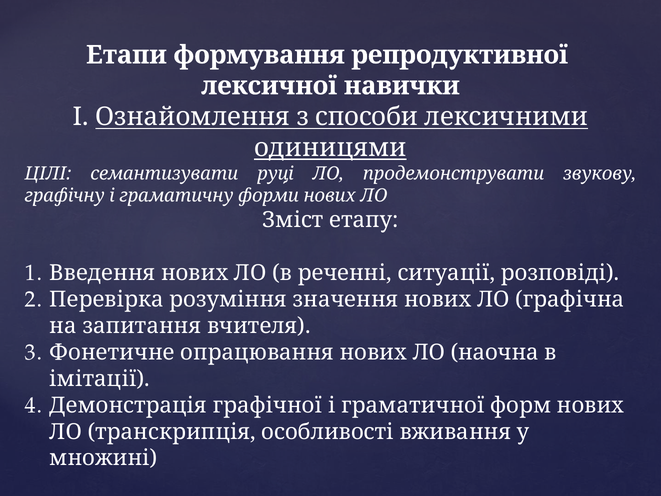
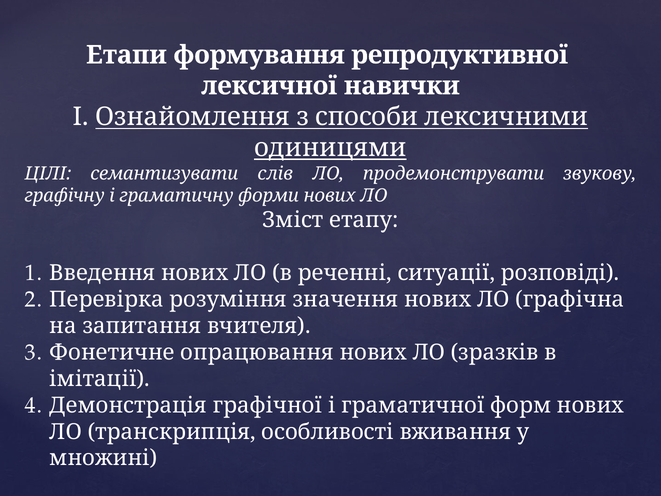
руці: руці -> слів (275, 173)
наочна: наочна -> зразків (495, 352)
